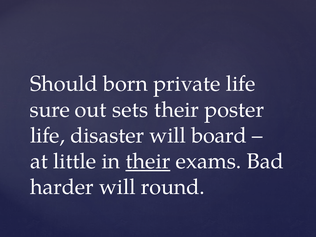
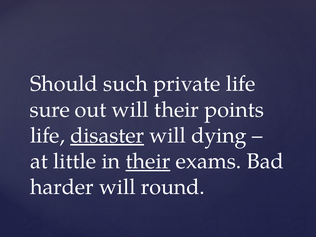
born: born -> such (126, 84)
out sets: sets -> will (130, 110)
poster: poster -> points (234, 110)
disaster underline: none -> present (107, 135)
board: board -> dying (219, 135)
